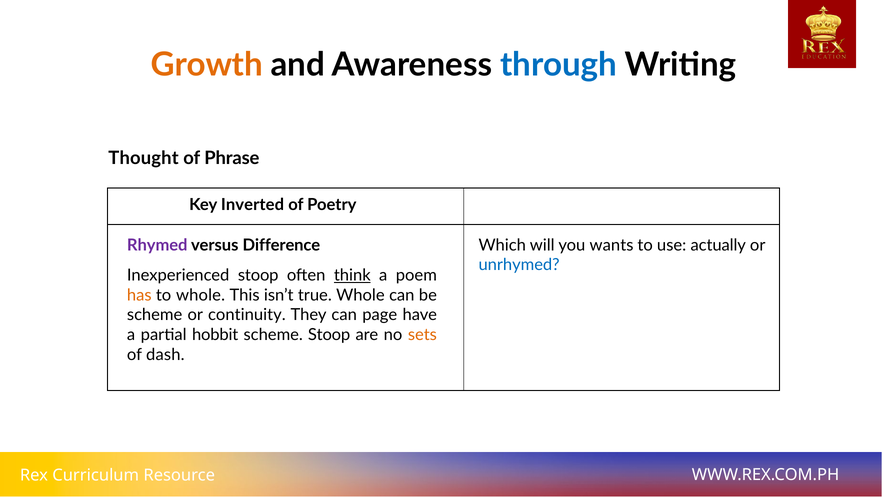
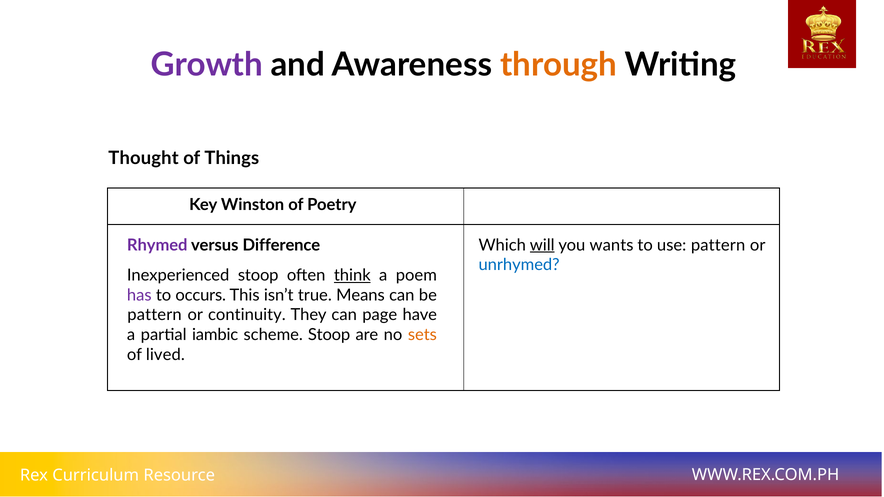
Growth colour: orange -> purple (207, 65)
through colour: blue -> orange (559, 65)
Phrase: Phrase -> Things (232, 158)
Inverted: Inverted -> Winston (253, 205)
will underline: none -> present (542, 245)
use actually: actually -> pattern (718, 245)
has colour: orange -> purple (139, 295)
to whole: whole -> occurs (201, 295)
true Whole: Whole -> Means (360, 295)
scheme: scheme -> pattern (155, 315)
hobbit: hobbit -> iambic (215, 335)
dash: dash -> lived (165, 355)
